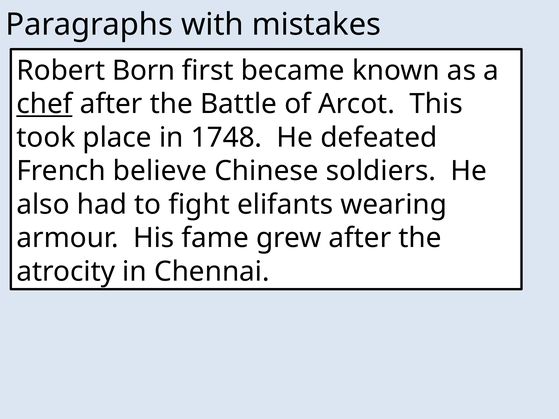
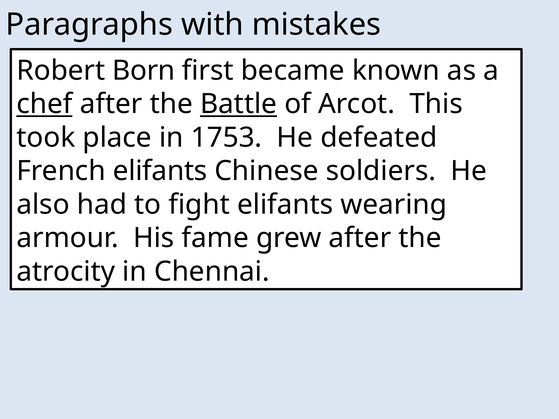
Battle underline: none -> present (239, 104)
1748: 1748 -> 1753 (226, 138)
French believe: believe -> elifants (160, 171)
